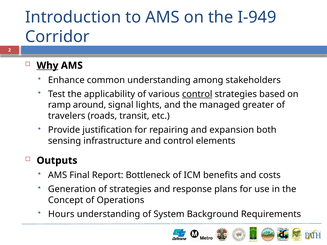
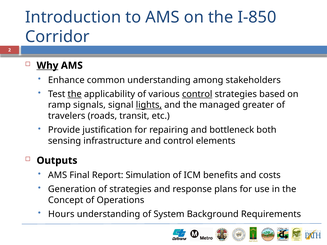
I-949: I-949 -> I-850 (257, 17)
the underline: none -> present (75, 94)
around: around -> signals (89, 105)
lights underline: none -> present (149, 105)
expansion: expansion -> bottleneck (232, 130)
Bottleneck: Bottleneck -> Simulation (148, 175)
